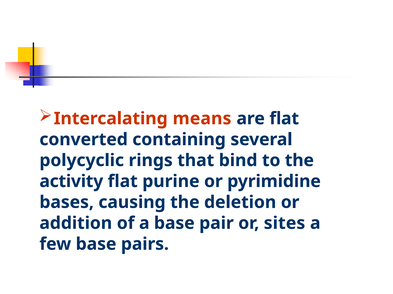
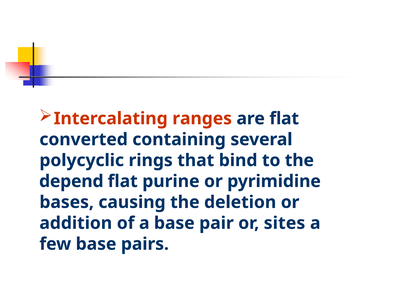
means: means -> ranges (202, 119)
activity: activity -> depend (71, 182)
